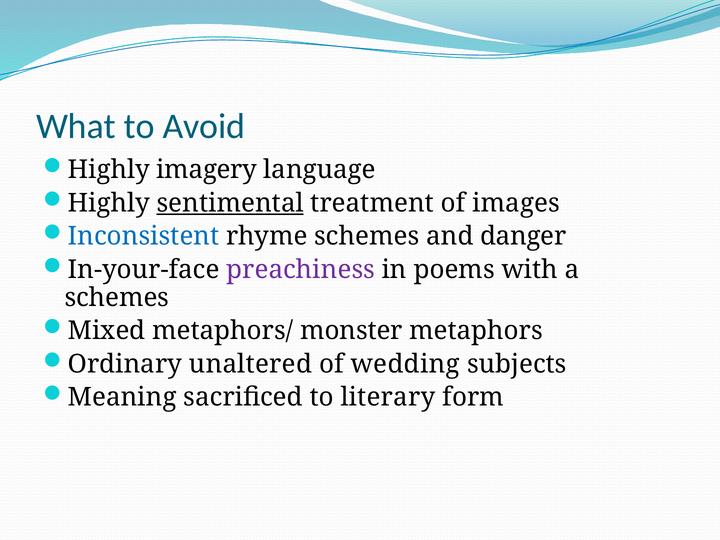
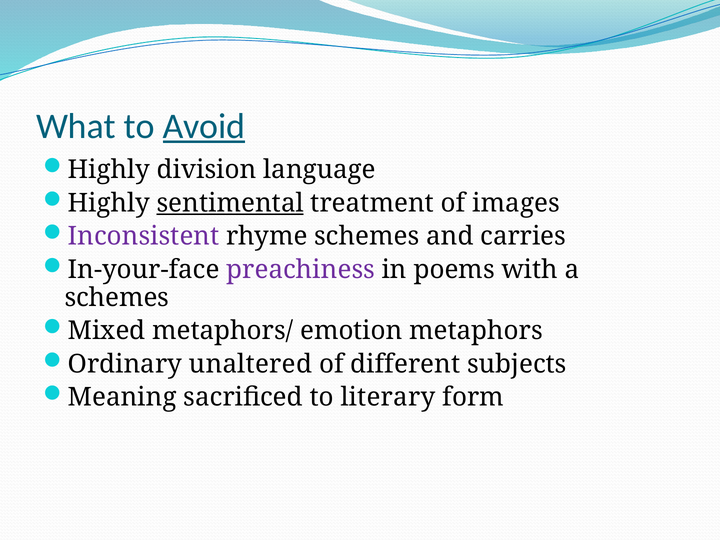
Avoid underline: none -> present (204, 126)
imagery: imagery -> division (207, 170)
Inconsistent colour: blue -> purple (144, 236)
danger: danger -> carries (523, 236)
monster: monster -> emotion (351, 331)
wedding: wedding -> different (405, 364)
